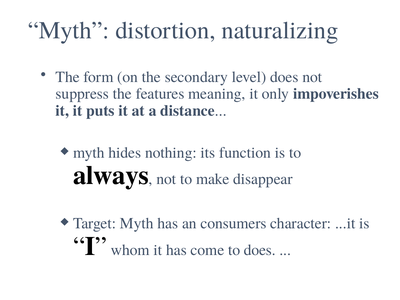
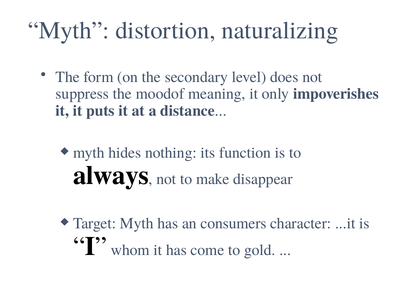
features: features -> moodof (160, 94)
to does: does -> gold (260, 250)
